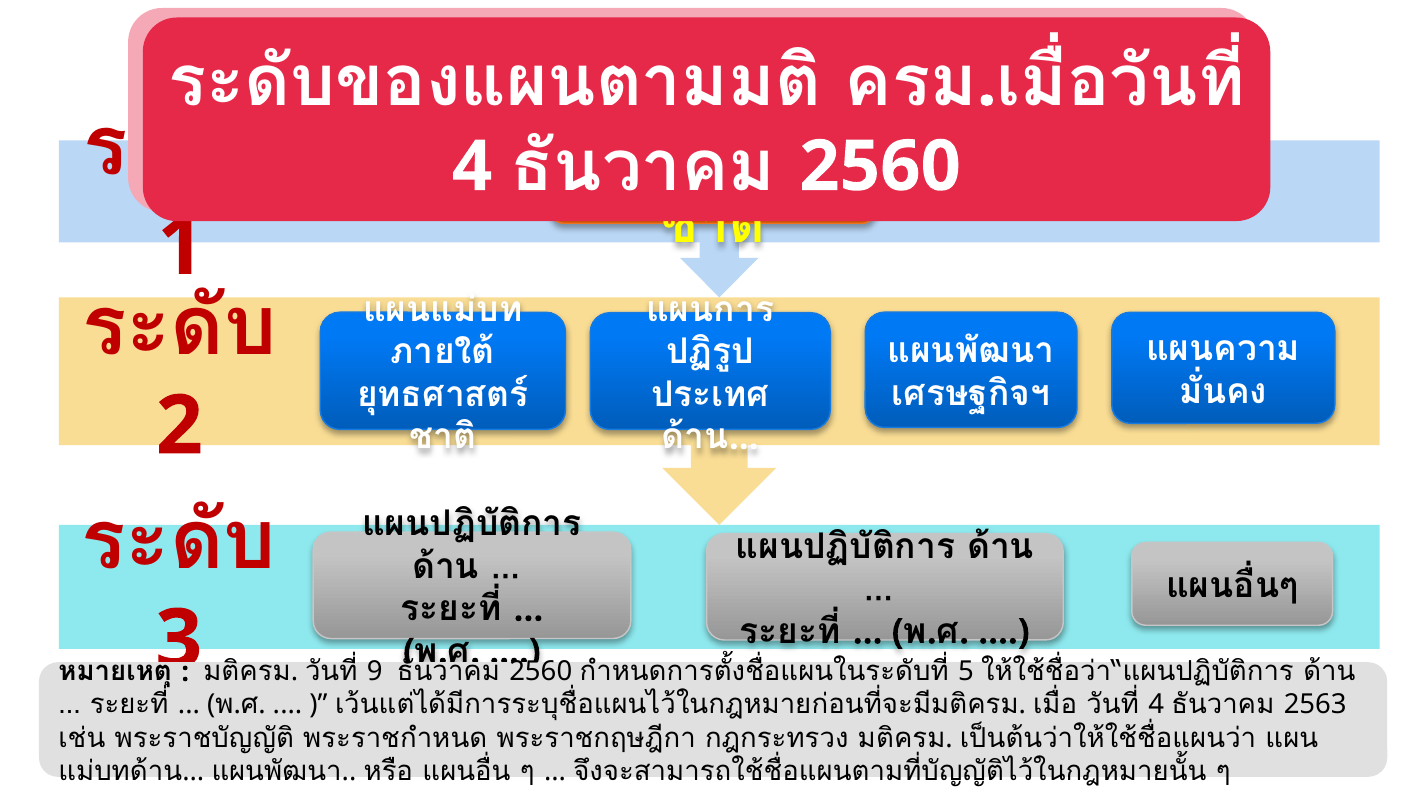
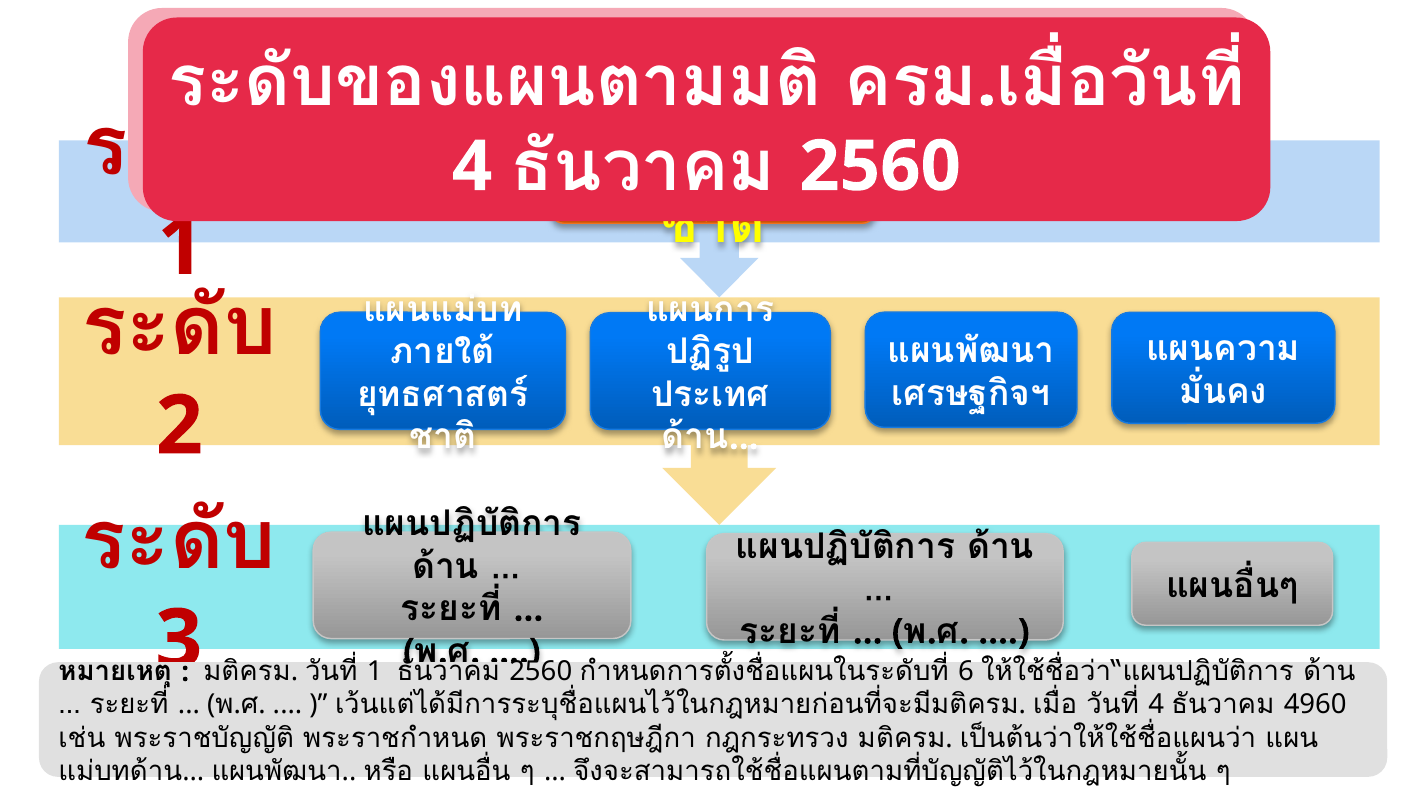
9: 9 -> 1 (375, 672)
5: 5 -> 6 (966, 672)
2563: 2563 -> 4960 (1315, 705)
